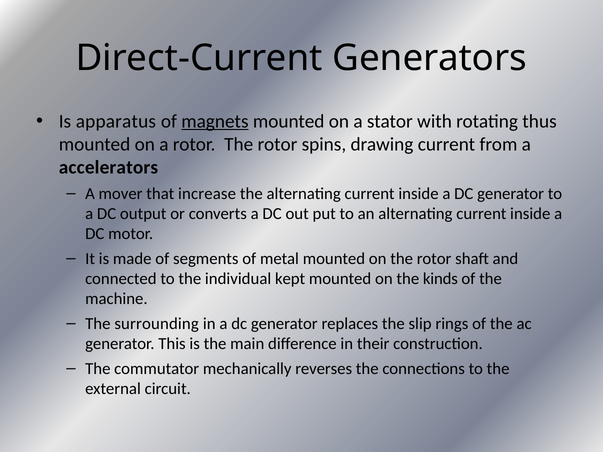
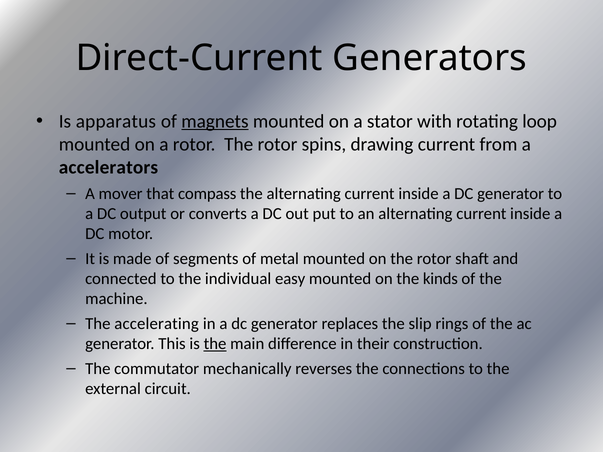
thus: thus -> loop (540, 121)
increase: increase -> compass (207, 194)
kept: kept -> easy (290, 279)
surrounding: surrounding -> accelerating (157, 324)
the underline: none -> present (215, 344)
